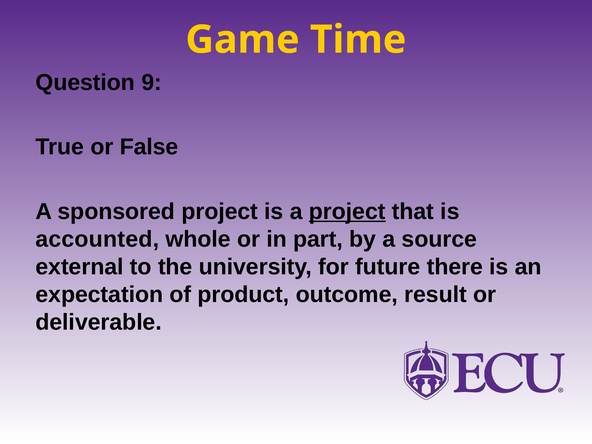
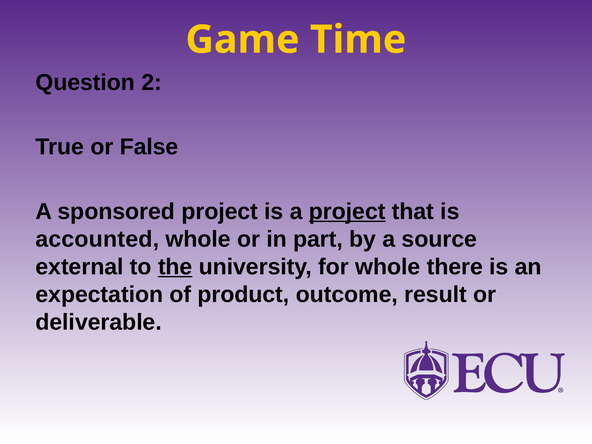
9: 9 -> 2 (152, 83)
the underline: none -> present (175, 267)
for future: future -> whole (388, 267)
